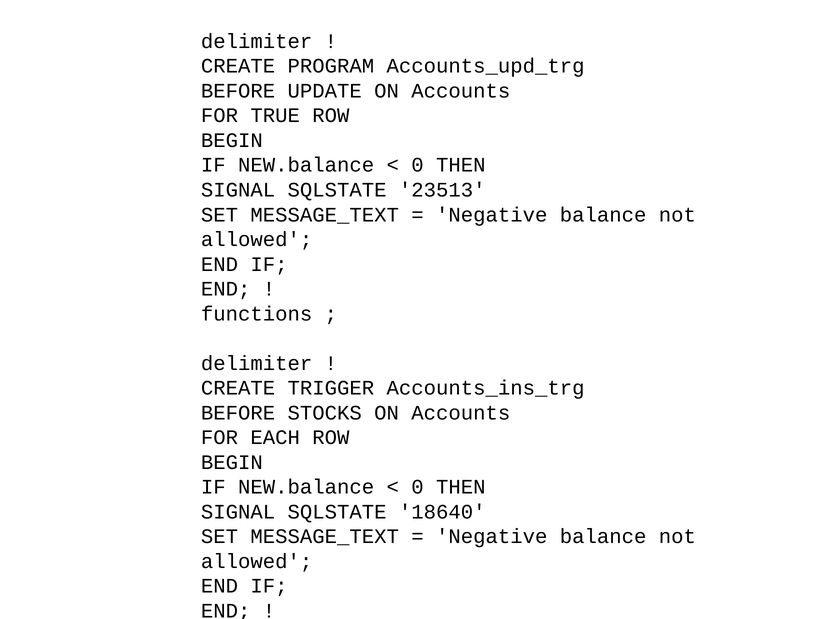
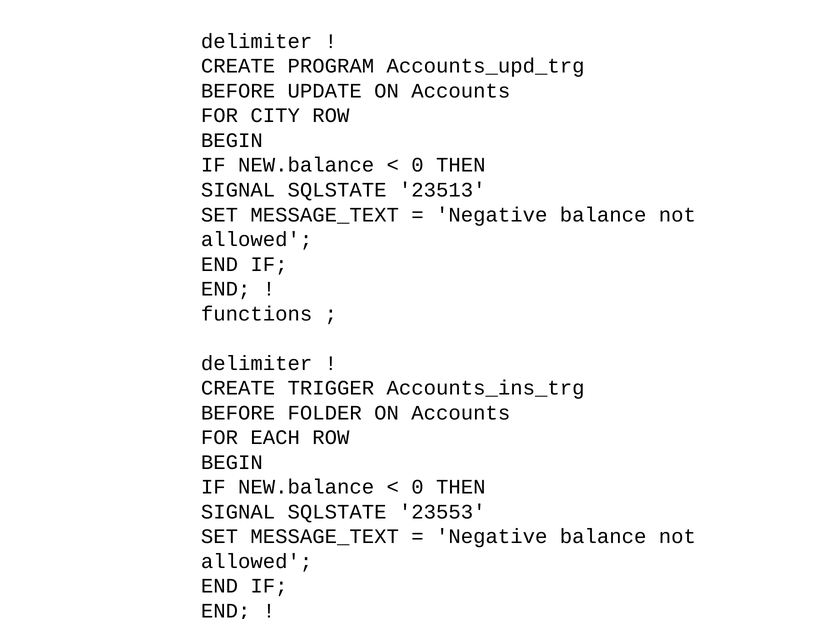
TRUE: TRUE -> CITY (275, 116)
STOCKS: STOCKS -> FOLDER (325, 413)
18640: 18640 -> 23553 (442, 512)
